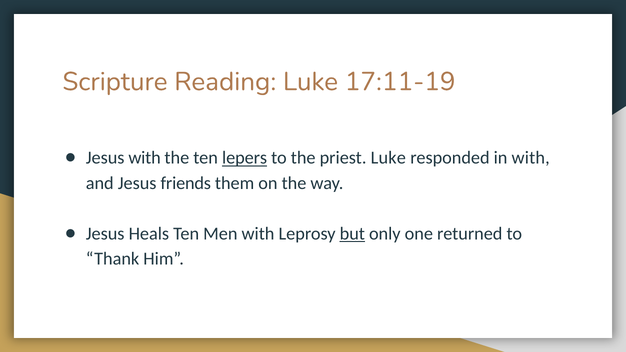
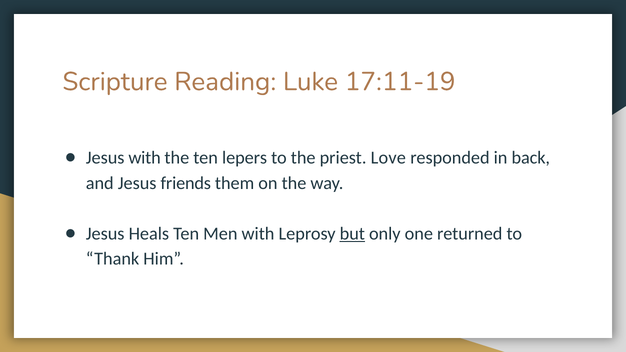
lepers underline: present -> none (245, 158)
priest Luke: Luke -> Love (388, 158)
in with: with -> back (531, 158)
